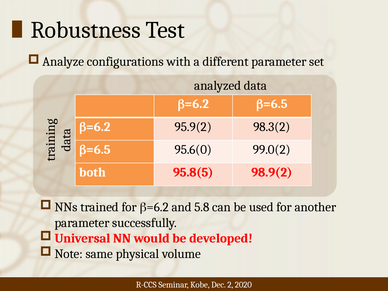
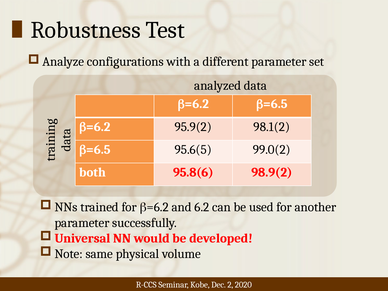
98.3(2: 98.3(2 -> 98.1(2 (272, 127)
95.6(0: 95.6(0 -> 95.6(5 (193, 150)
95.8(5: 95.8(5 -> 95.8(6 (193, 172)
5.8: 5.8 -> 6.2 (202, 207)
